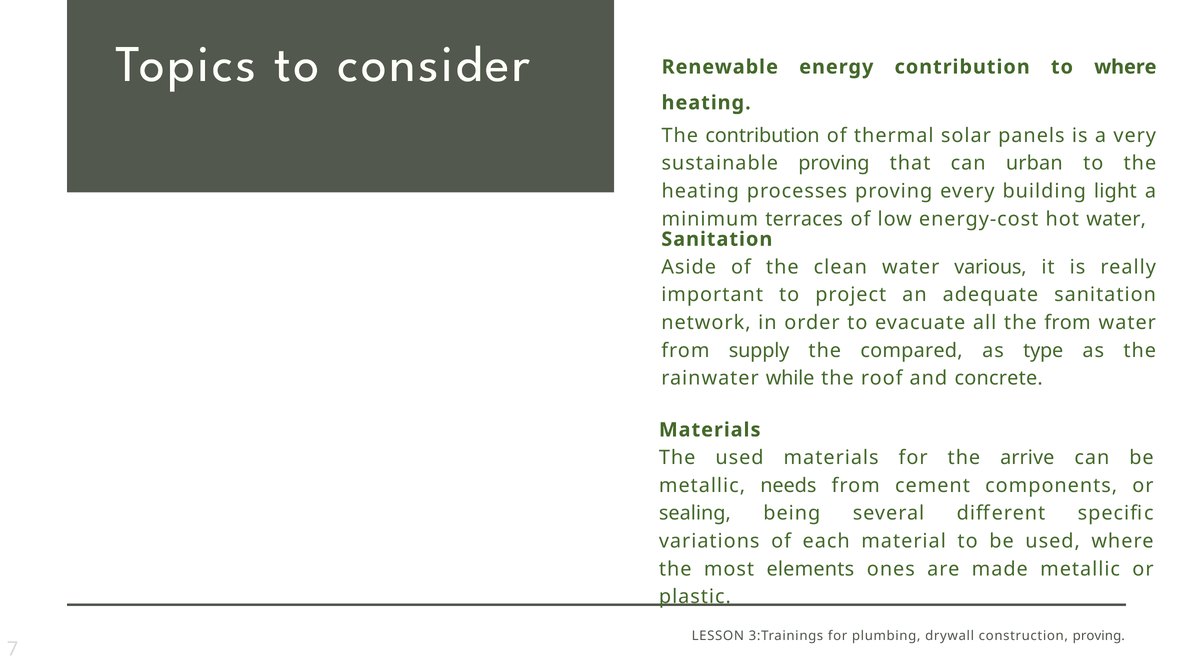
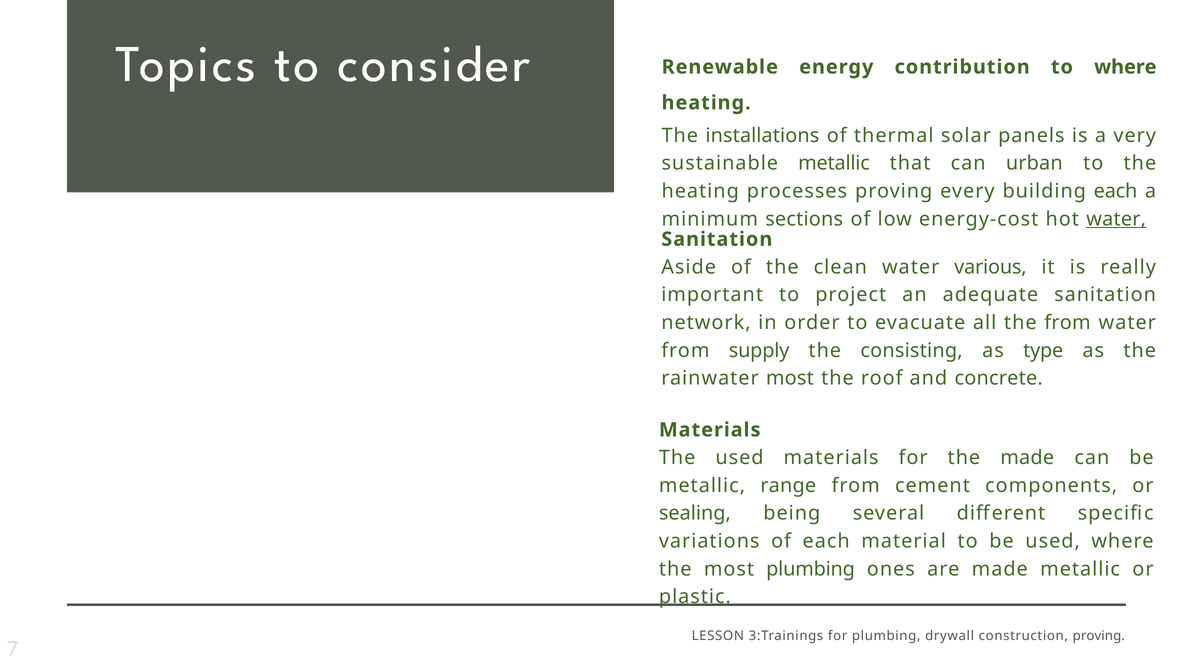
The contribution: contribution -> installations (762, 136)
sustainable proving: proving -> metallic (834, 163)
building light: light -> each (1116, 191)
terraces: terraces -> sections (804, 219)
water underline: none -> present (1116, 219)
compared: compared -> consisting (912, 351)
rainwater while: while -> most (790, 378)
the arrive: arrive -> made (1027, 458)
needs: needs -> range (788, 486)
most elements: elements -> plumbing (811, 569)
